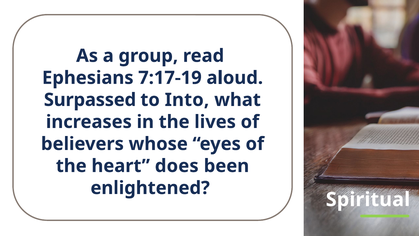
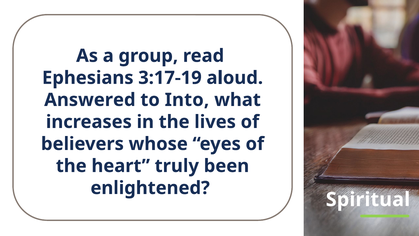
7:17-19: 7:17-19 -> 3:17-19 (170, 78)
Surpassed: Surpassed -> Answered (90, 100)
does: does -> truly (177, 166)
